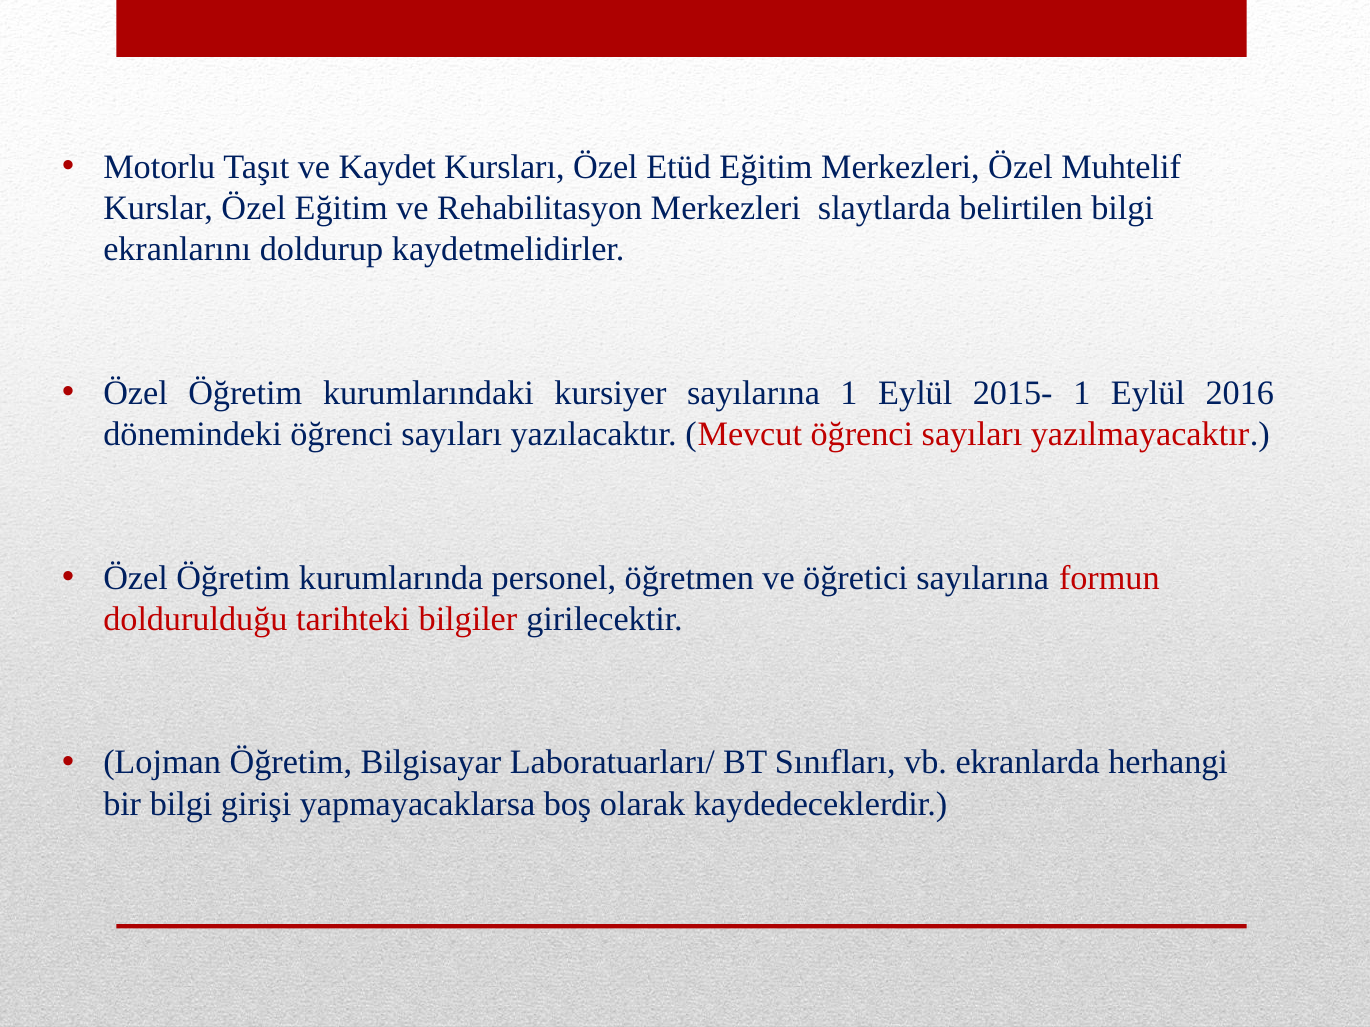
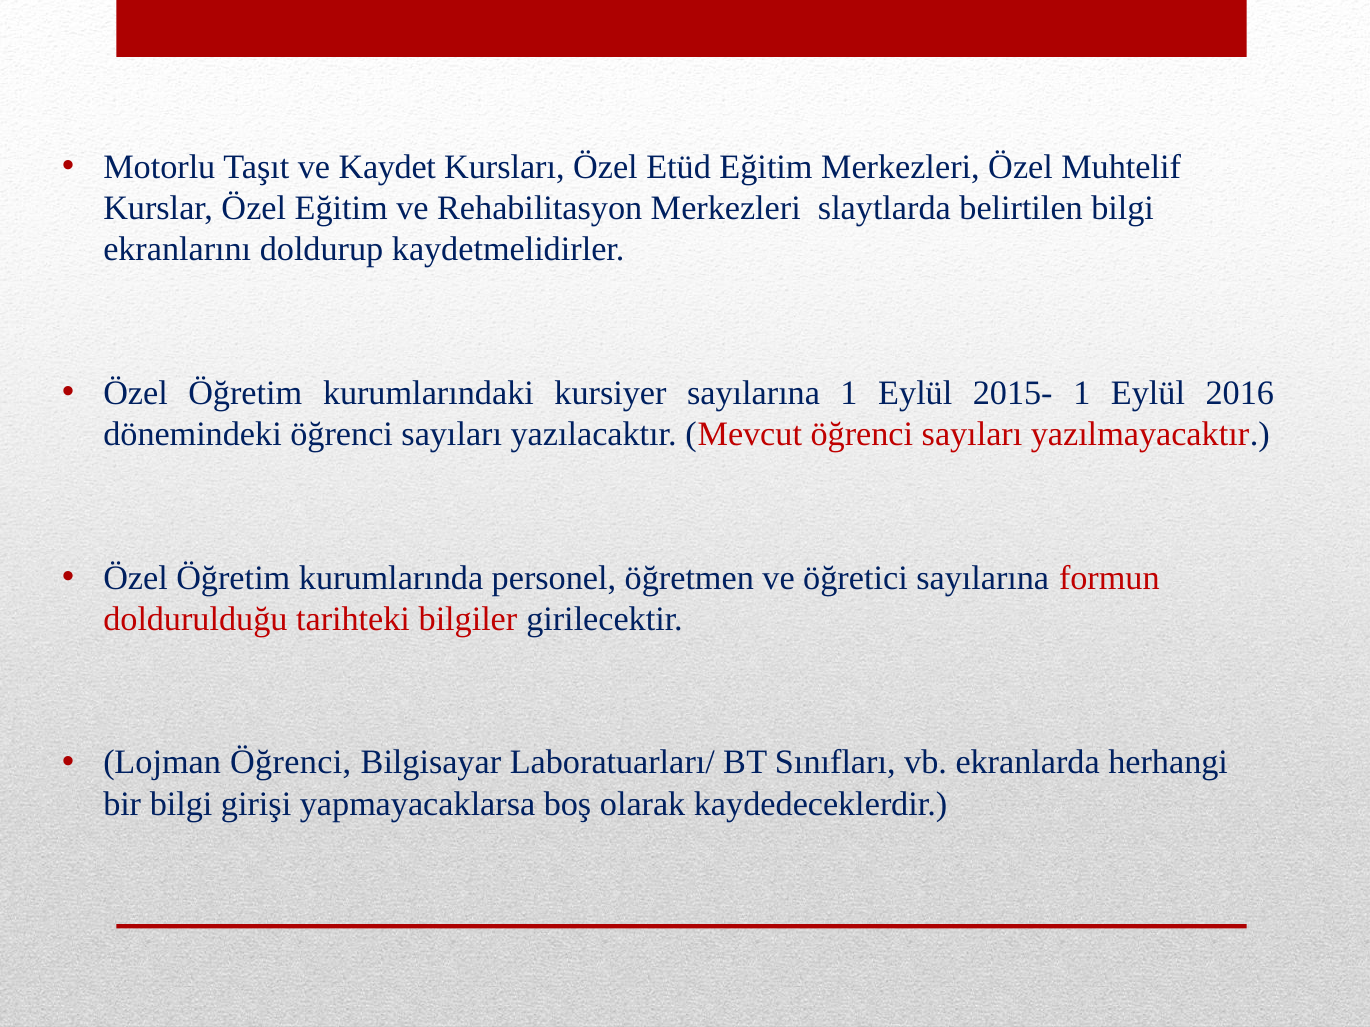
Lojman Öğretim: Öğretim -> Öğrenci (291, 763)
